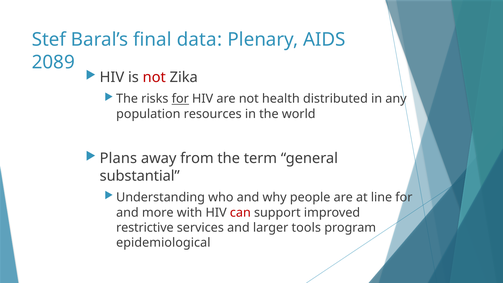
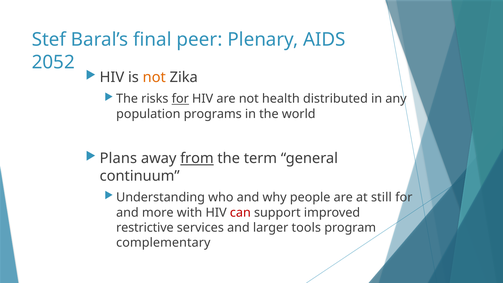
data: data -> peer (199, 40)
2089: 2089 -> 2052 (53, 62)
not colour: red -> orange (154, 77)
resources: resources -> programs (213, 114)
from underline: none -> present (197, 158)
substantial: substantial -> continuum (140, 176)
line: line -> still (381, 197)
epidemiological: epidemiological -> complementary (163, 243)
